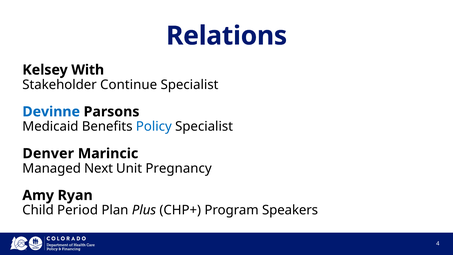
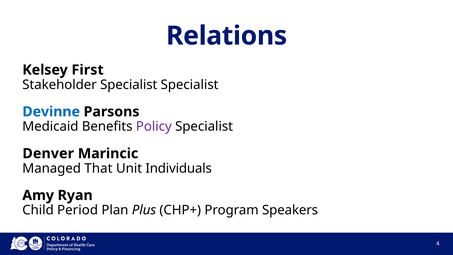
With: With -> First (88, 70)
Stakeholder Continue: Continue -> Specialist (129, 85)
Policy colour: blue -> purple (154, 126)
Next: Next -> That (98, 168)
Pregnancy: Pregnancy -> Individuals (179, 168)
